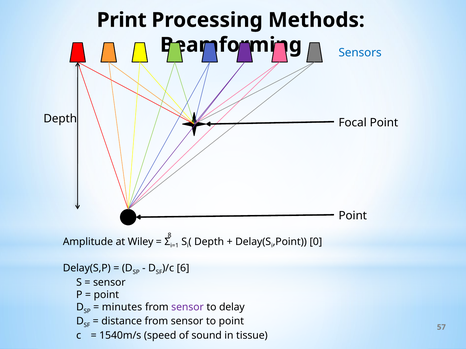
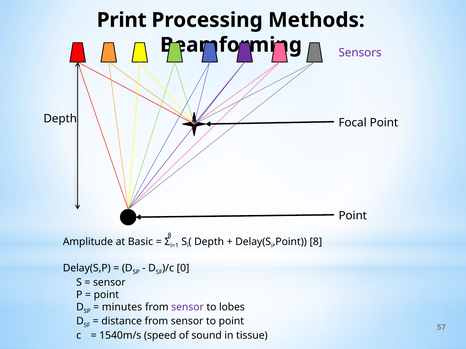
Sensors colour: blue -> purple (360, 53)
Wiley: Wiley -> Basic (140, 242)
0: 0 -> 8 (316, 242)
6: 6 -> 0 (183, 269)
delay: delay -> lobes (232, 308)
